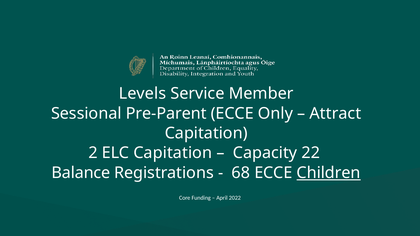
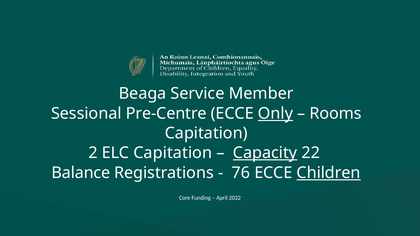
Levels: Levels -> Beaga (143, 94)
Pre-Parent: Pre-Parent -> Pre-Centre (166, 114)
Only underline: none -> present (275, 114)
Attract: Attract -> Rooms (335, 114)
Capacity underline: none -> present (265, 153)
68: 68 -> 76 (241, 173)
